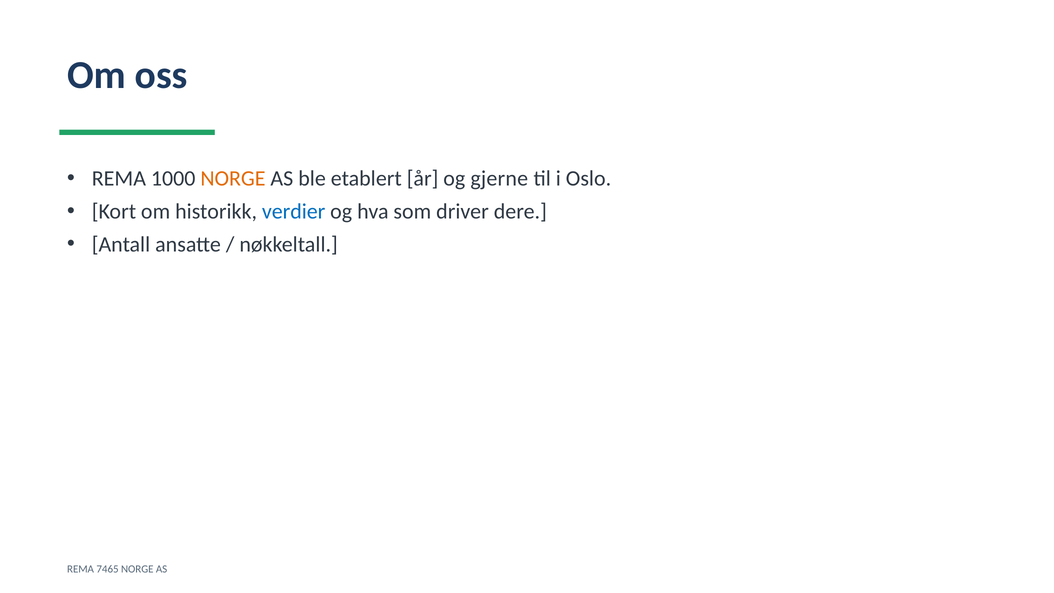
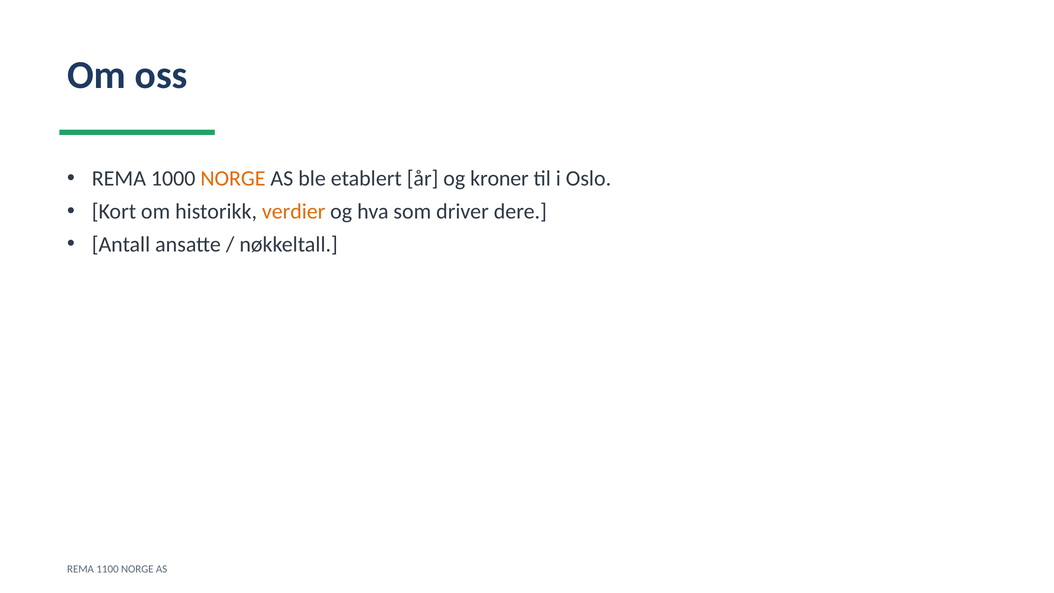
gjerne: gjerne -> kroner (499, 179)
verdier colour: blue -> orange (294, 211)
7465: 7465 -> 1100 (108, 569)
